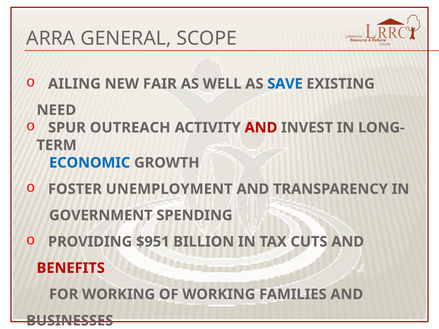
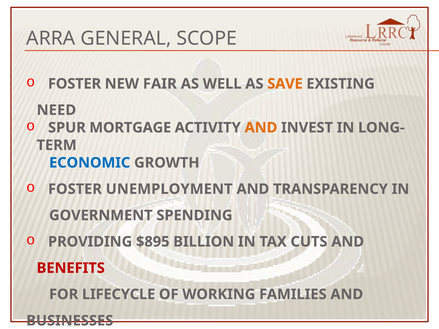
AILING: AILING -> FOSTER (75, 84)
SAVE colour: blue -> orange (285, 84)
OUTREACH: OUTREACH -> MORTGAGE (130, 128)
AND colour: red -> orange (261, 128)
$951: $951 -> $895 (153, 242)
FOR WORKING: WORKING -> LIFECYCLE (119, 295)
